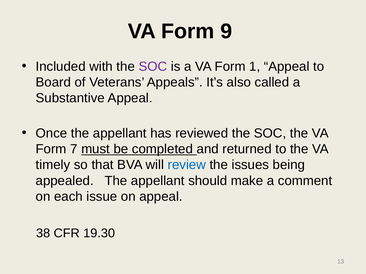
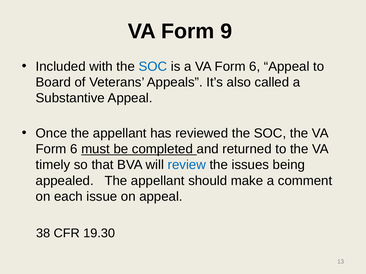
SOC colour: purple -> blue (153, 67)
a VA Form 1: 1 -> 6 (255, 67)
7: 7 -> 6 (74, 149)
